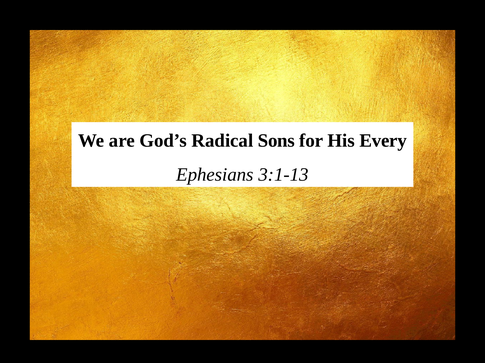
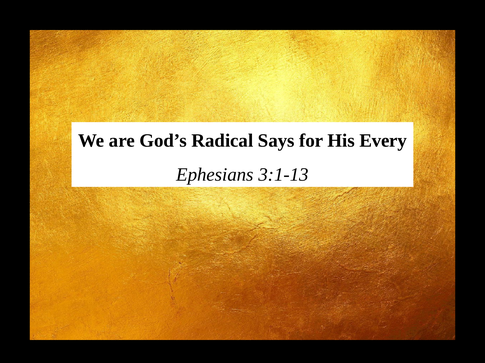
Sons: Sons -> Says (276, 141)
